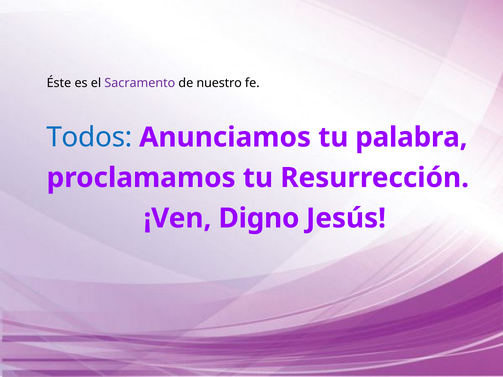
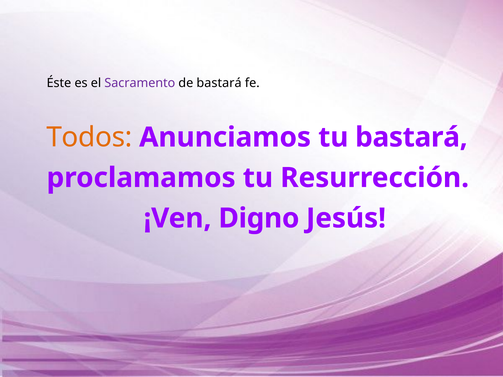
de nuestro: nuestro -> bastará (219, 83)
Todos colour: blue -> orange (89, 137)
tu palabra: palabra -> bastará (411, 137)
